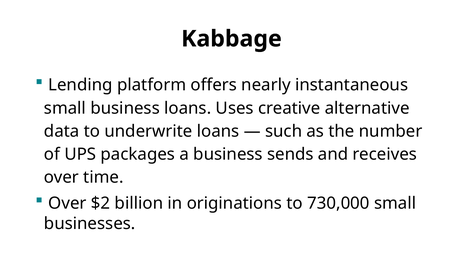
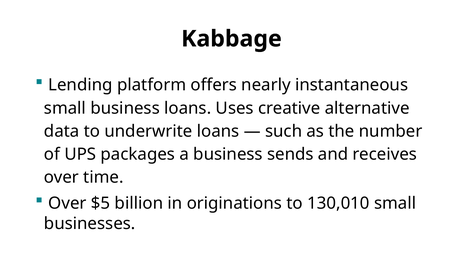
$2: $2 -> $5 (101, 204)
730,000: 730,000 -> 130,010 (338, 204)
